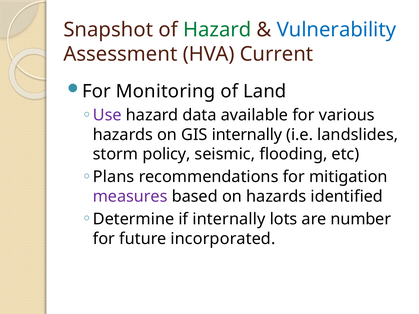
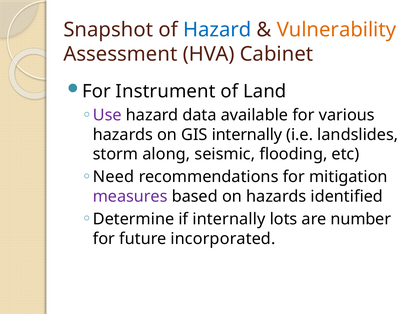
Hazard colour: green -> blue (217, 30)
Vulnerability colour: blue -> orange (336, 30)
Current: Current -> Cabinet (276, 54)
Monitoring: Monitoring -> Instrument (166, 91)
policy: policy -> along (166, 154)
Plans: Plans -> Need (114, 177)
